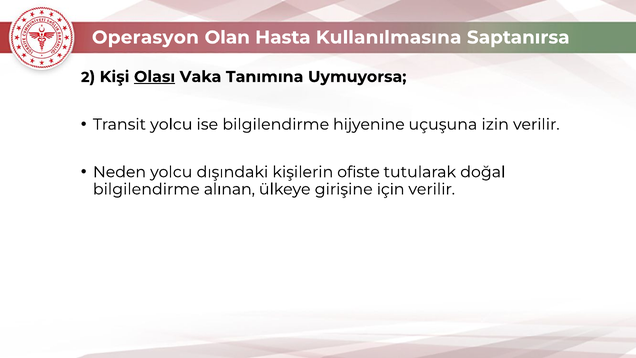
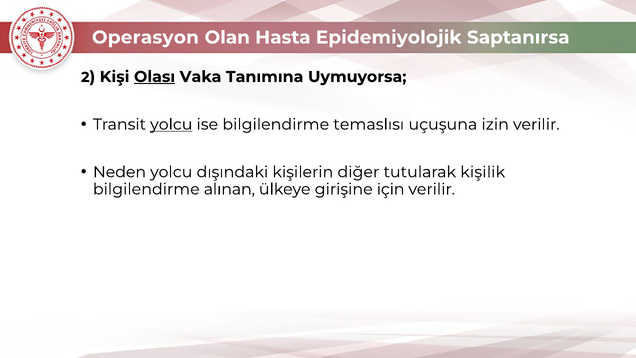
Kullanılmasına: Kullanılmasına -> Epidemiyolojik (389, 37)
yolcu underline: none -> present (171, 124)
hijyenine: hijyenine -> temaslısı (369, 124)
ofiste: ofiste -> diğer (358, 172)
doğal: doğal -> kişilik (483, 172)
